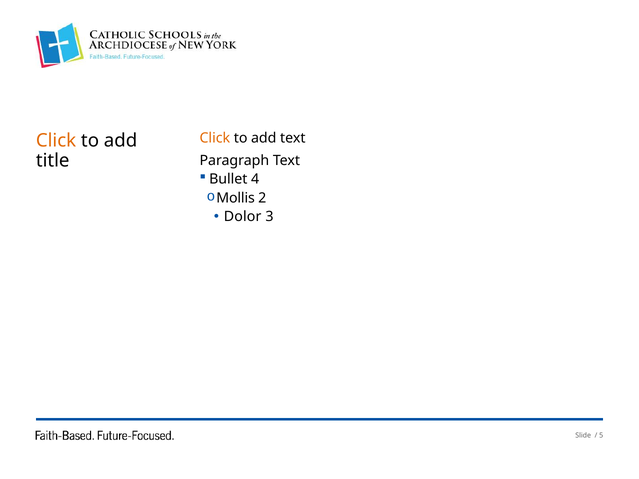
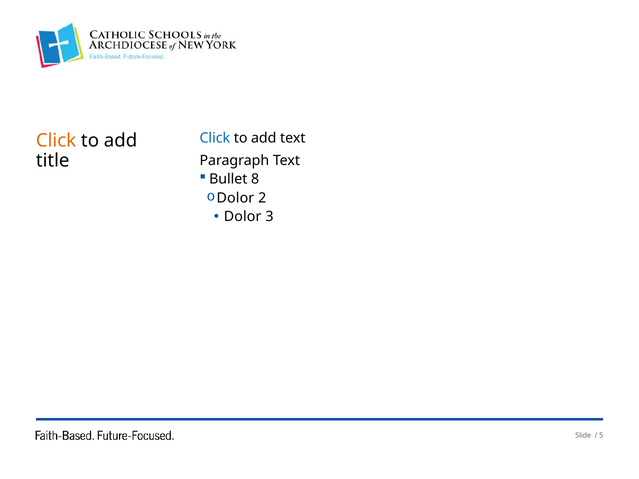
Click colour: orange -> blue (215, 138)
4: 4 -> 8 (255, 179)
Mollis: Mollis -> Dolor (235, 198)
